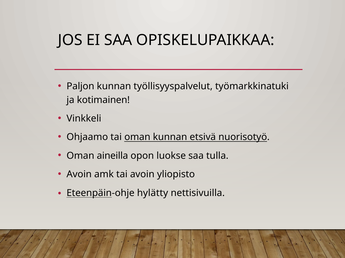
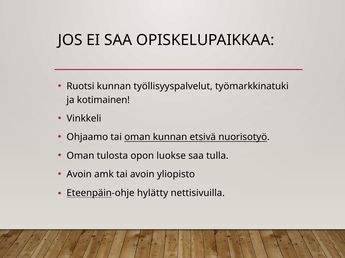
Paljon: Paljon -> Ruotsi (80, 86)
aineilla: aineilla -> tulosta (112, 156)
